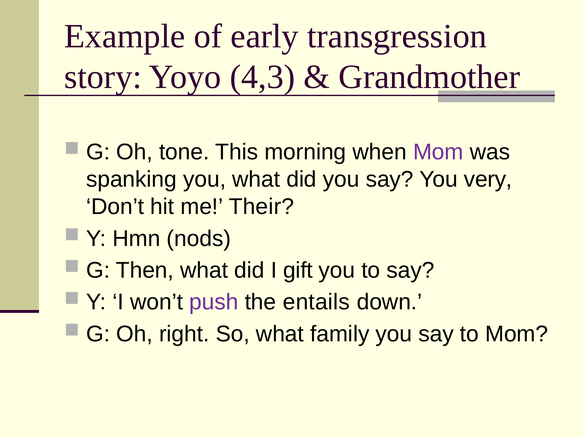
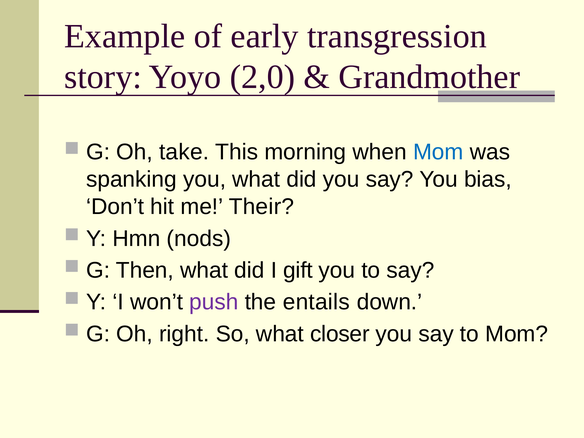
4,3: 4,3 -> 2,0 (262, 77)
tone: tone -> take (184, 152)
Mom colour: purple -> blue (438, 152)
very: very -> bias (488, 179)
family: family -> closer (340, 334)
